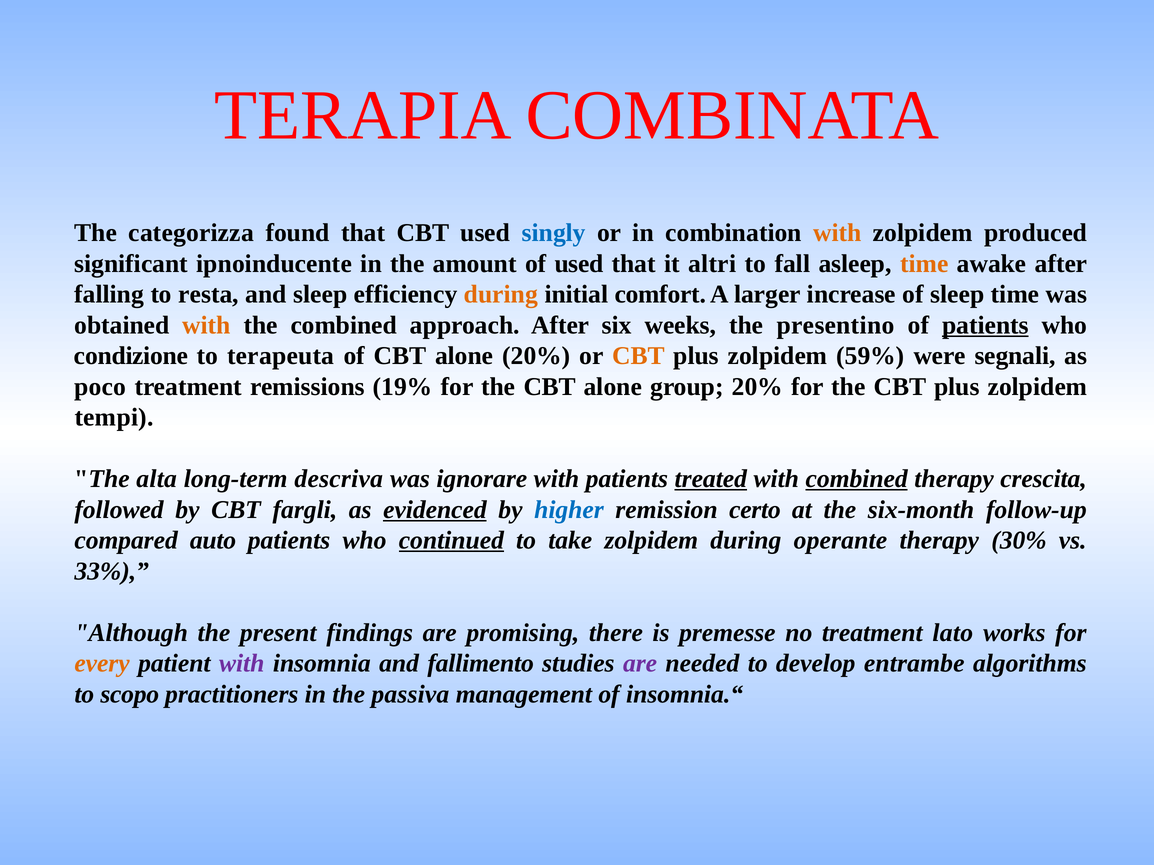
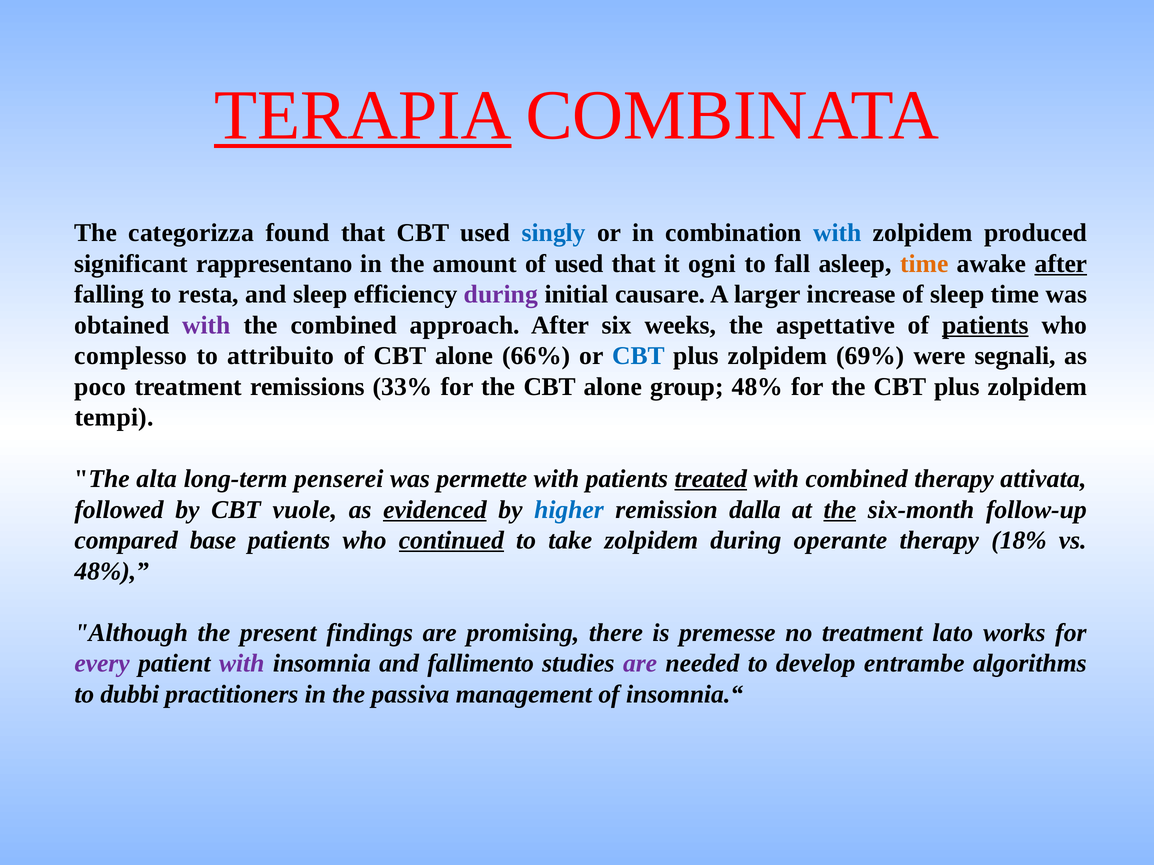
TERAPIA underline: none -> present (363, 116)
with colour: orange -> blue (837, 233)
ipnoinducente: ipnoinducente -> rappresentano (274, 264)
altri: altri -> ogni (712, 264)
after underline: none -> present (1061, 264)
during colour: orange -> purple (501, 295)
comfort: comfort -> causare (660, 295)
with colour: orange -> purple (207, 325)
presentino: presentino -> aspettative (836, 325)
condizione: condizione -> complesso (131, 356)
terapeuta: terapeuta -> attribuito (281, 356)
alone 20%: 20% -> 66% (536, 356)
CBT colour: orange -> blue (638, 356)
59%: 59% -> 69% (870, 356)
19%: 19% -> 33% (403, 387)
group 20%: 20% -> 48% (757, 387)
descriva: descriva -> penserei (339, 479)
ignorare: ignorare -> permette (482, 479)
combined underline: present -> none (857, 479)
crescita: crescita -> attivata (1043, 479)
fargli: fargli -> vuole (305, 510)
certo: certo -> dalla (755, 510)
the underline: none -> present (840, 510)
auto: auto -> base (213, 541)
30%: 30% -> 18% (1019, 541)
33%: 33% -> 48% (112, 571)
every colour: orange -> purple (102, 664)
scopo: scopo -> dubbi (130, 694)
